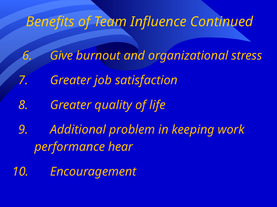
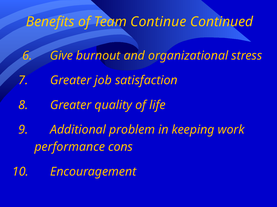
Influence: Influence -> Continue (158, 22)
hear: hear -> cons (121, 147)
